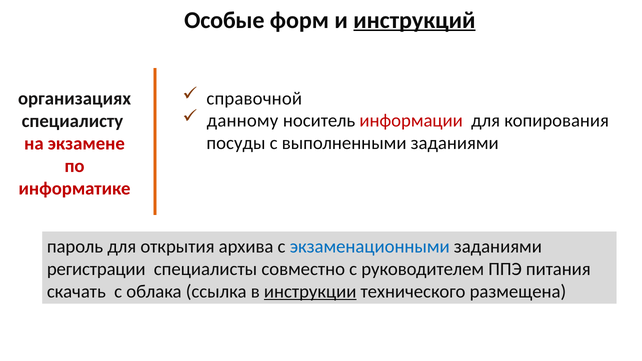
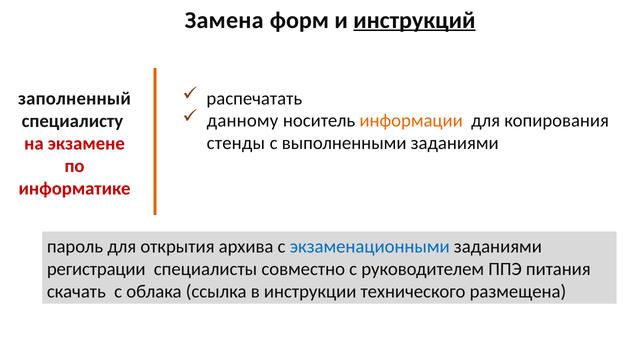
Особые: Особые -> Замена (224, 20)
справочной: справочной -> распечатать (254, 98)
организациях: организациях -> заполненный (74, 99)
информации colour: red -> orange (411, 121)
посуды: посуды -> стенды (236, 143)
инструкции underline: present -> none (310, 291)
